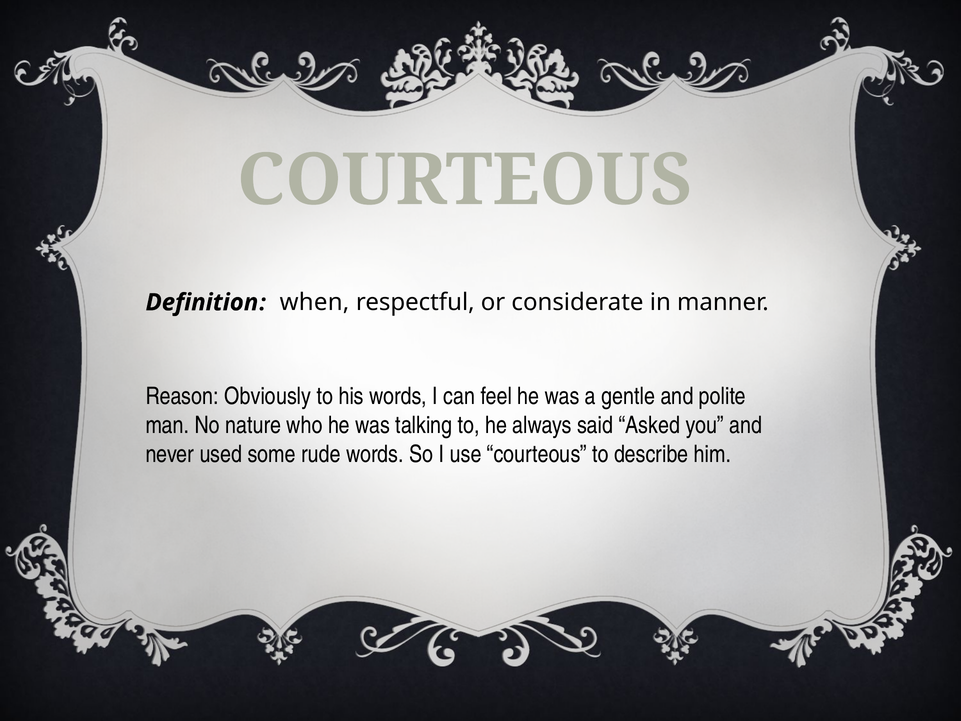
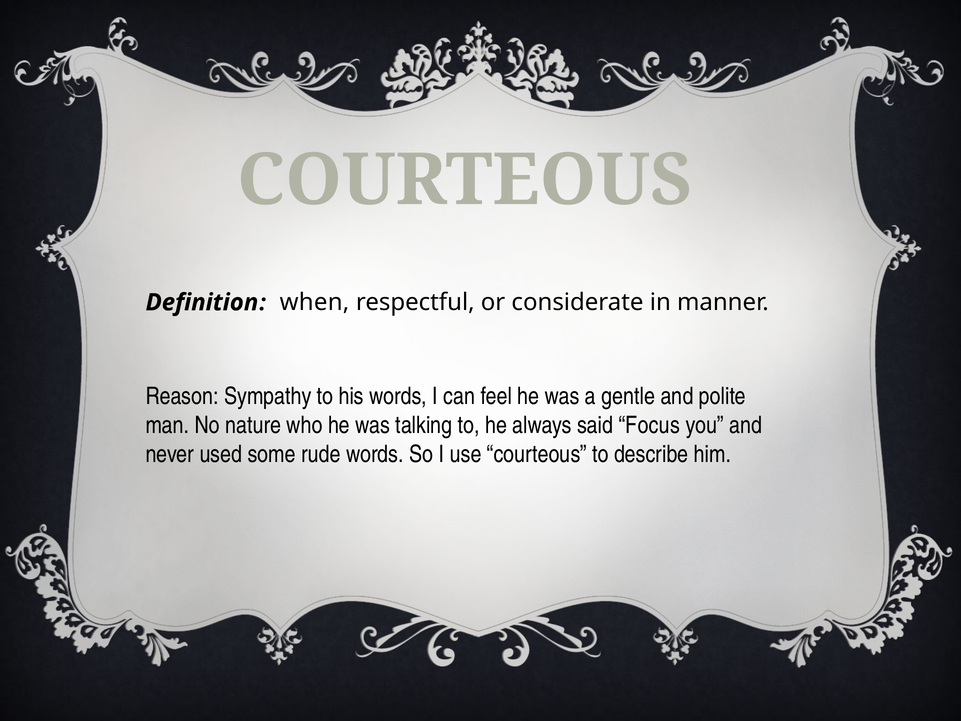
Obviously: Obviously -> Sympathy (268, 396)
Asked: Asked -> Focus (649, 425)
